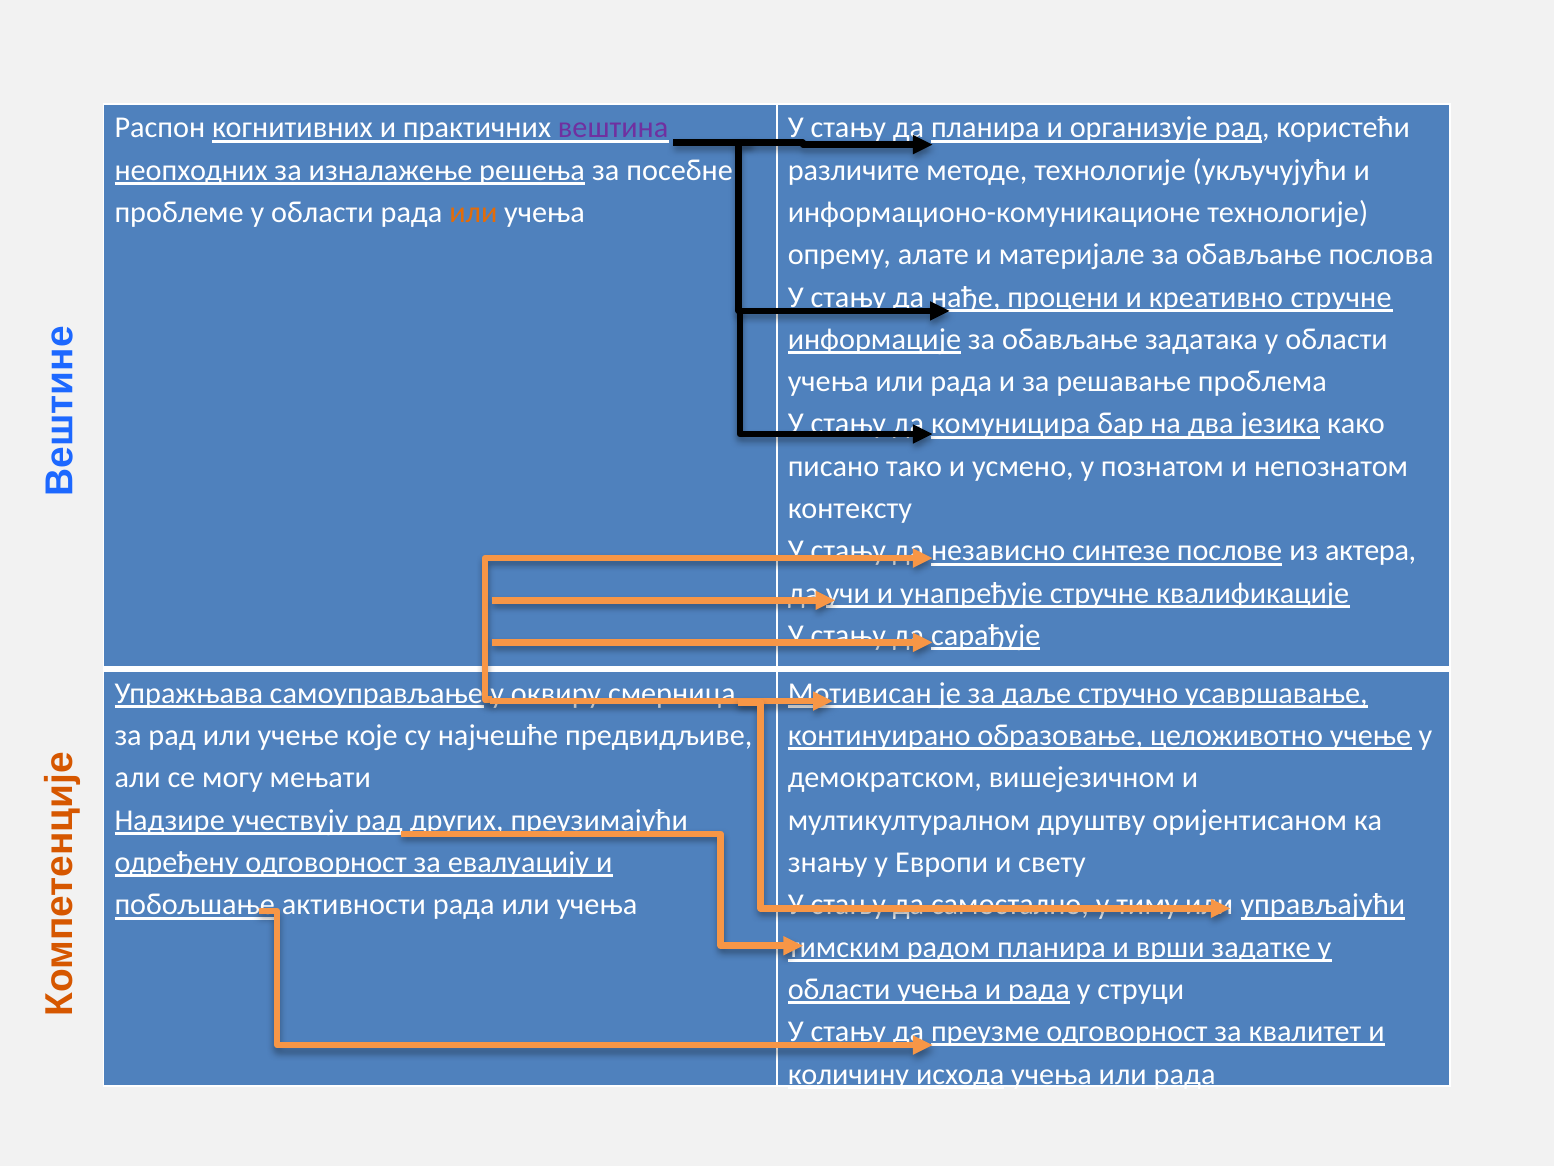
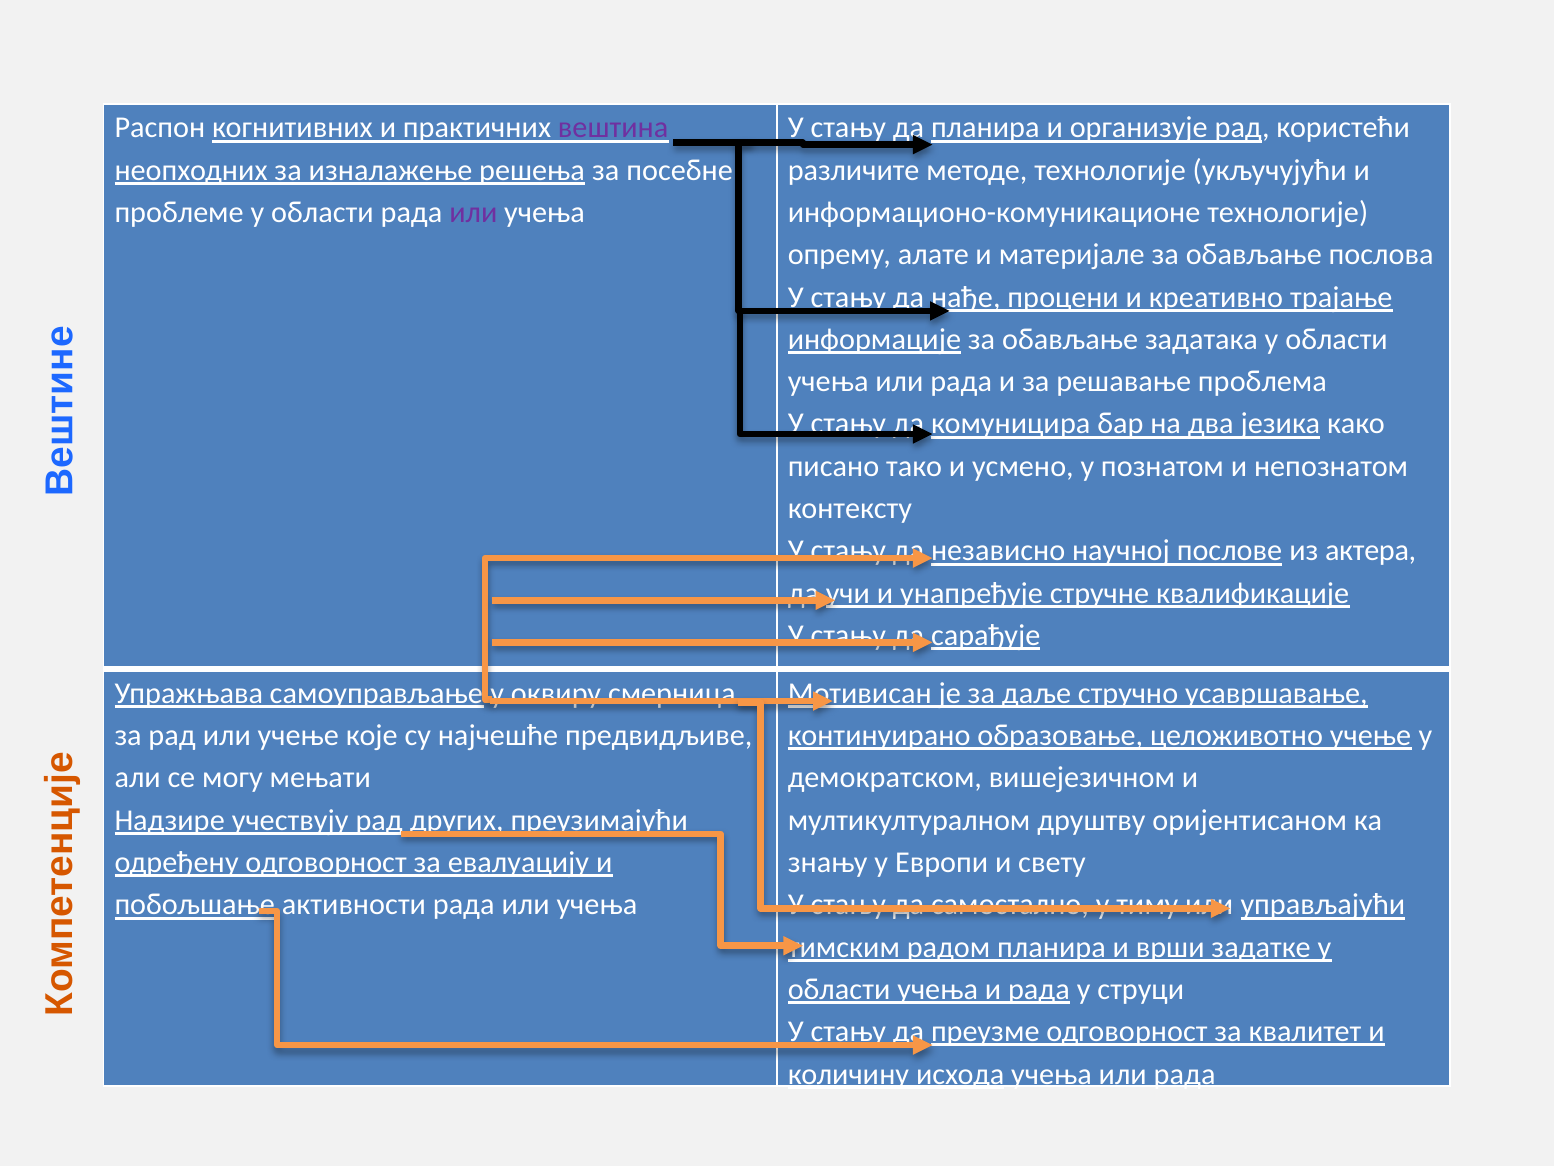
или colour: orange -> purple (473, 212)
креативно стручне: стручне -> трајање (1341, 297)
синтезе: синтезе -> научној (1121, 551)
